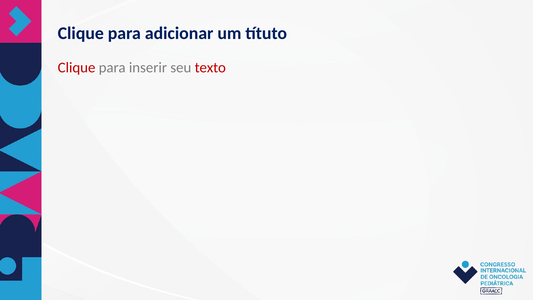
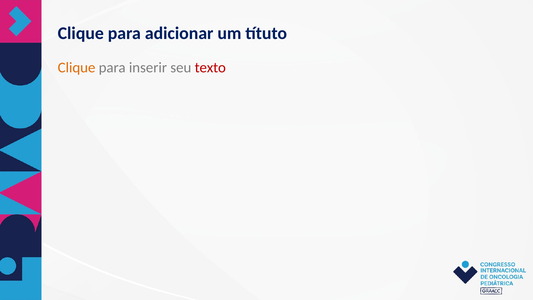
Clique colour: red -> orange (77, 68)
